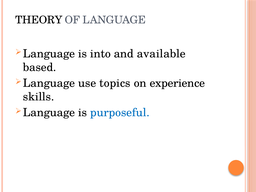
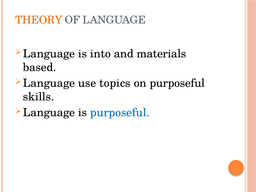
THEORY colour: black -> orange (39, 20)
available: available -> materials (161, 54)
on experience: experience -> purposeful (177, 83)
